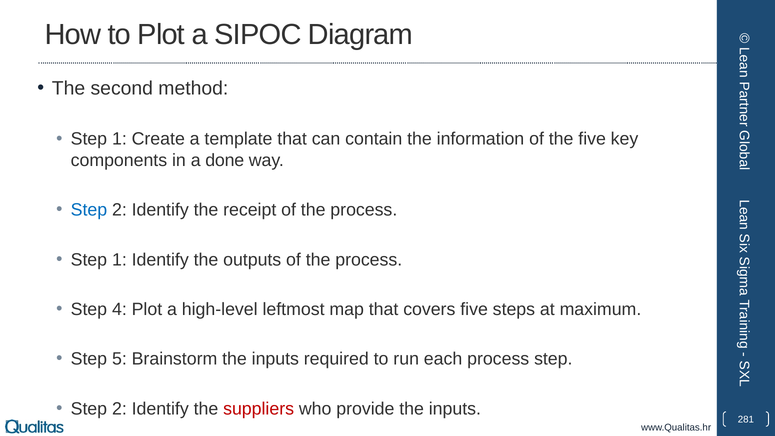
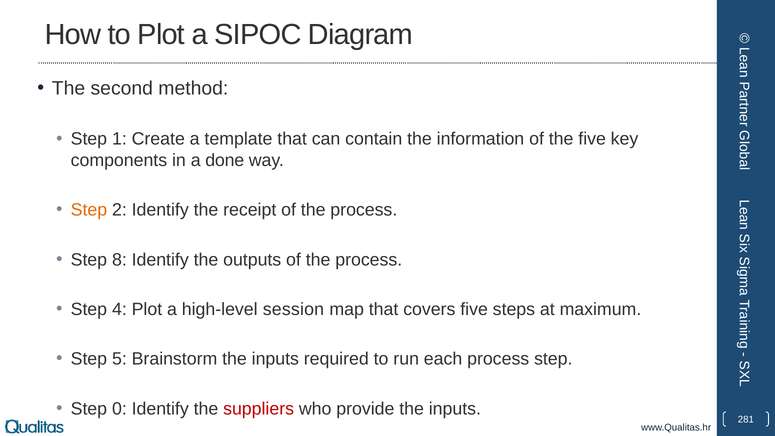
Step colour: blue -> orange (89, 210)
1: 1 -> 8 (119, 260)
leftmost: leftmost -> session (293, 309)
2: 2 -> 0 (119, 409)
